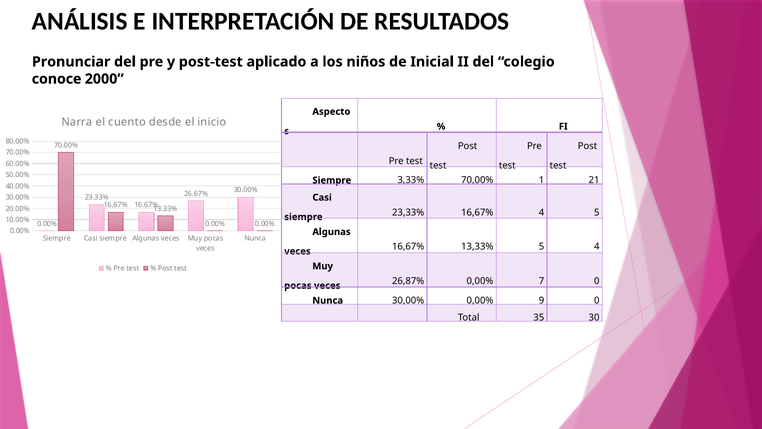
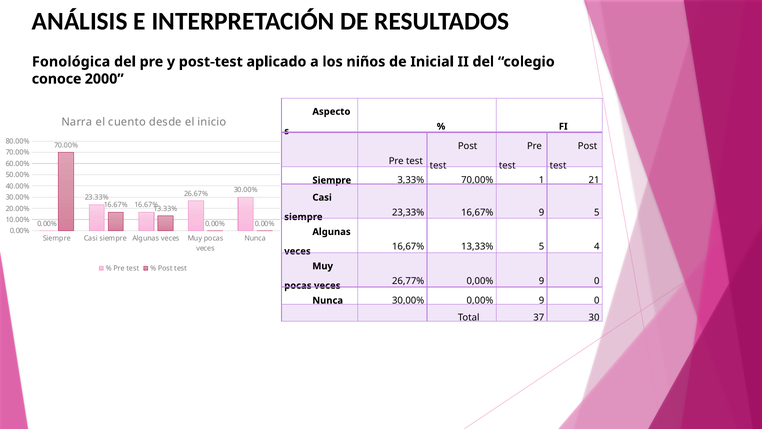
Pronunciar: Pronunciar -> Fonológica (71, 62)
16,67% 4: 4 -> 9 (542, 212)
26,87%: 26,87% -> 26,77% (408, 281)
7: 7 -> 9 (542, 281)
35: 35 -> 37 (539, 317)
